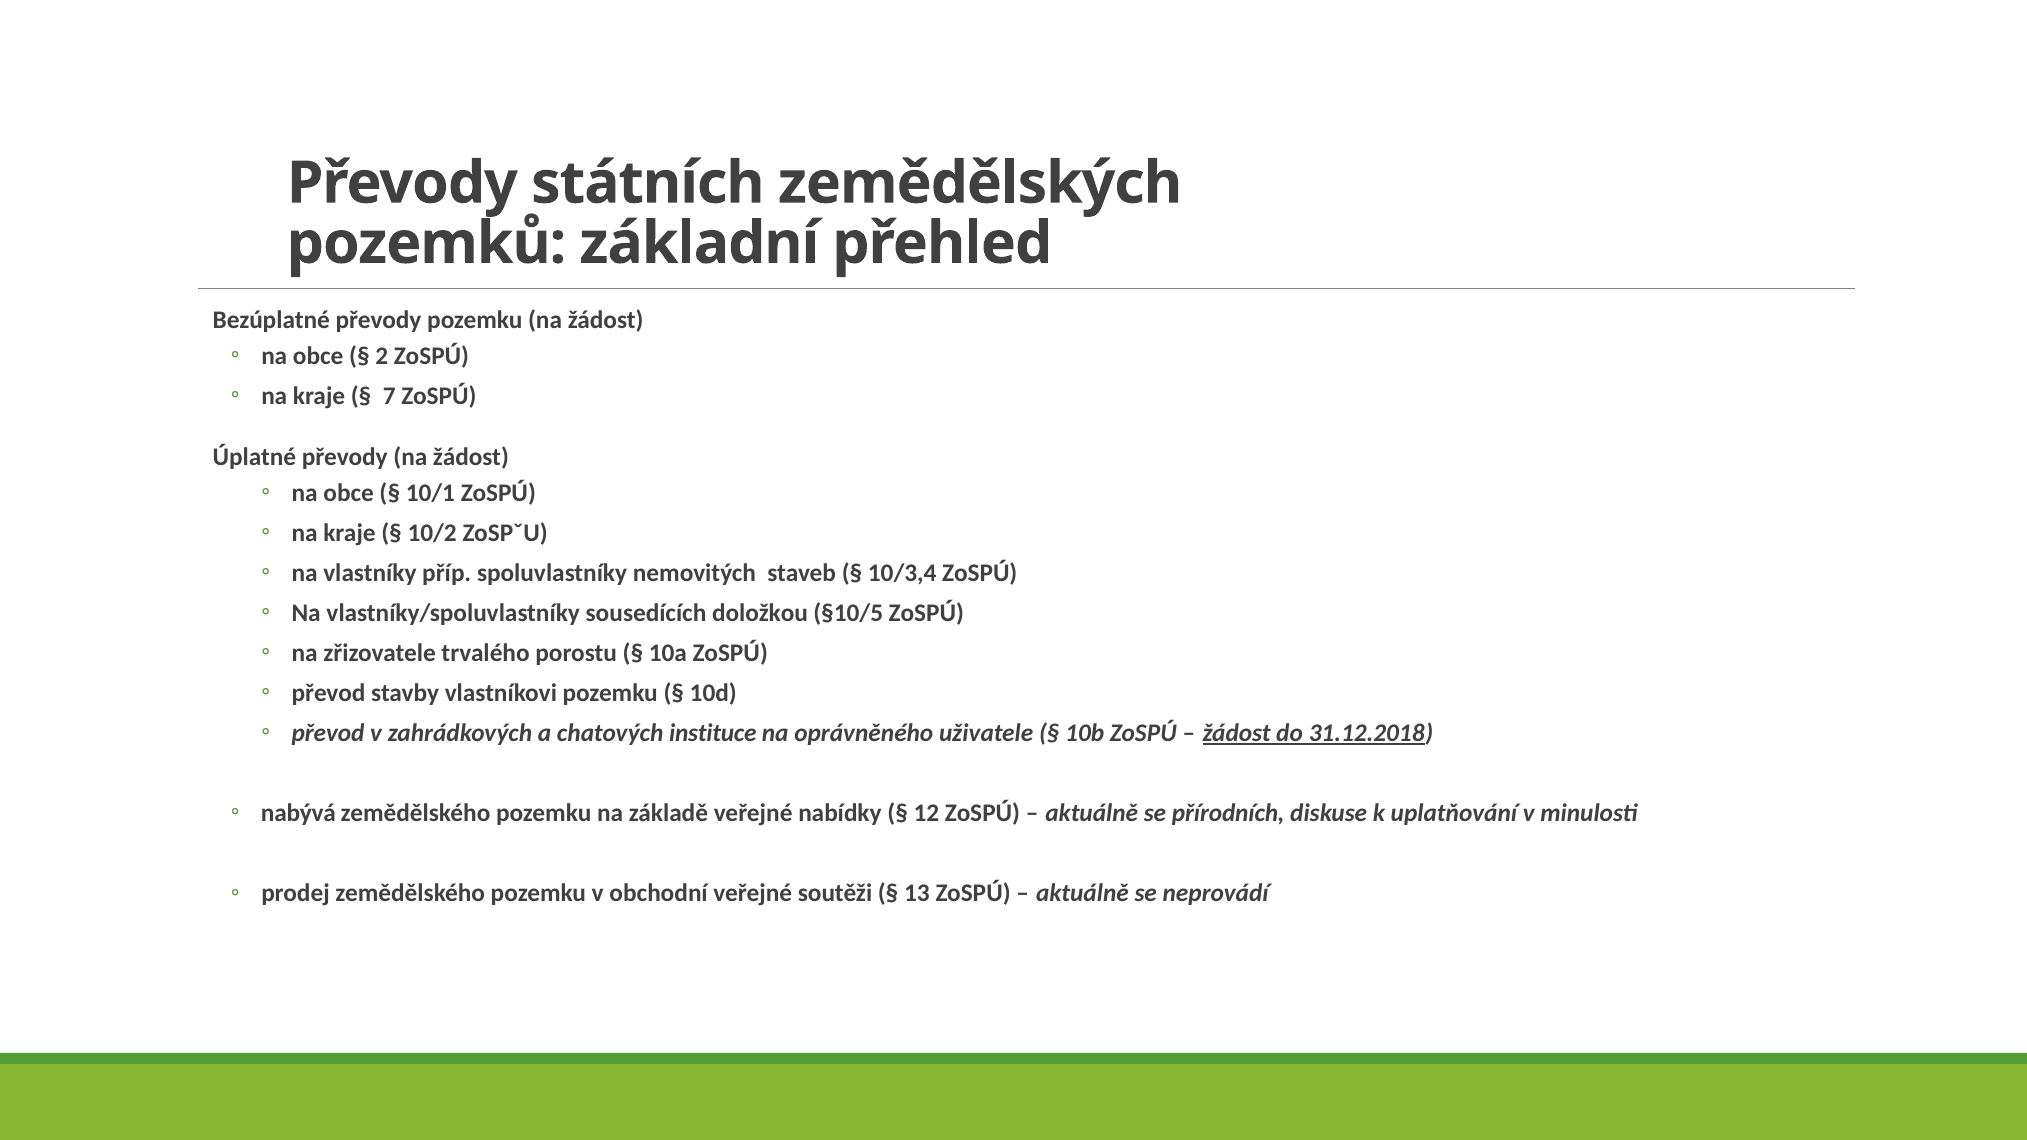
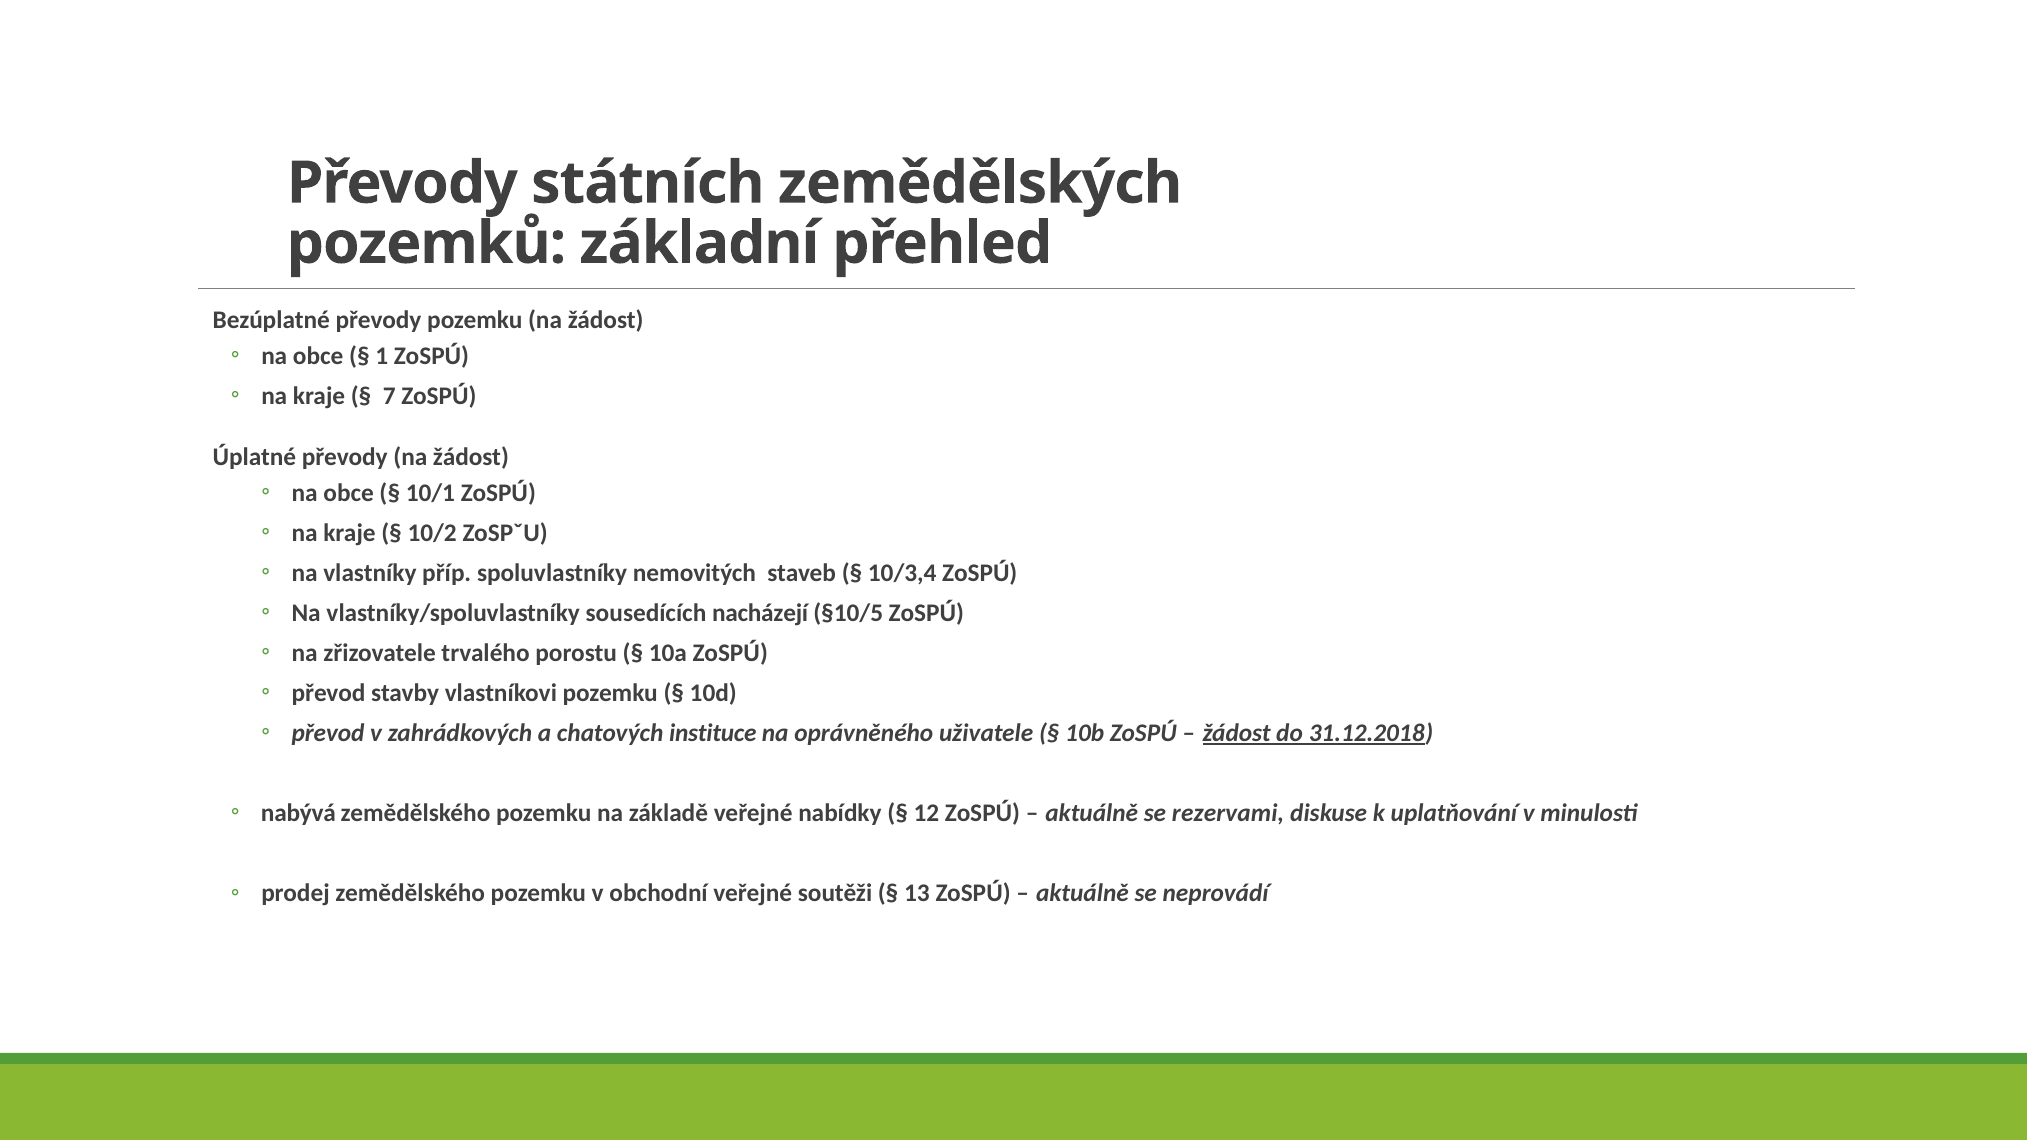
2: 2 -> 1 (382, 356)
doložkou: doložkou -> nacházejí (760, 613)
přírodních: přírodních -> rezervami (1228, 813)
